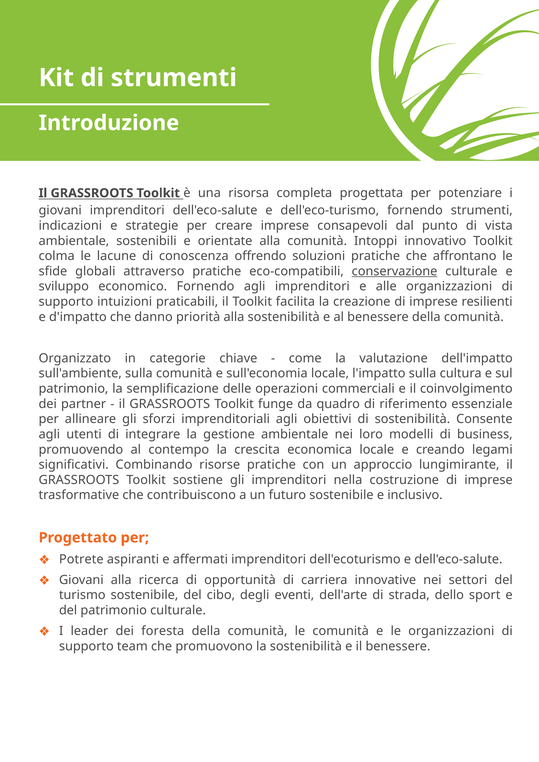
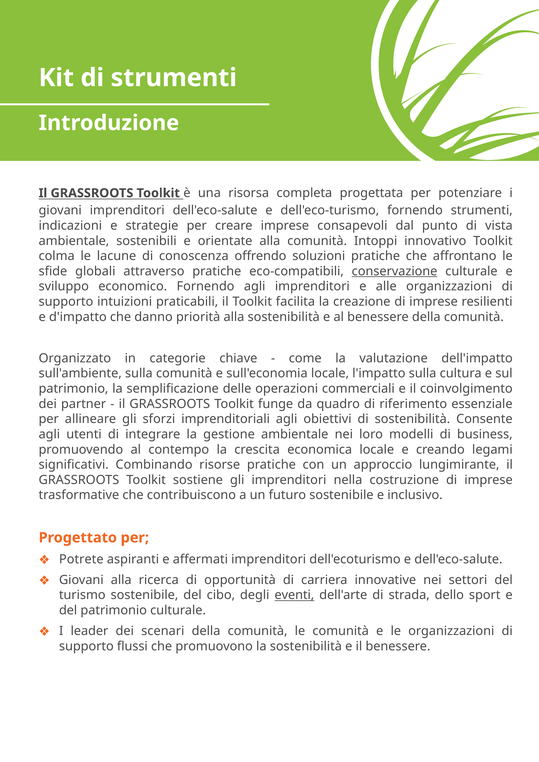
eventi underline: none -> present (294, 595)
foresta: foresta -> scenari (163, 631)
team: team -> flussi (132, 646)
